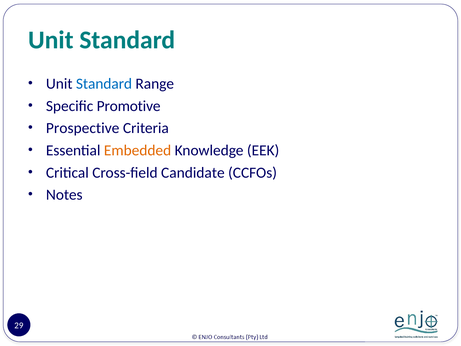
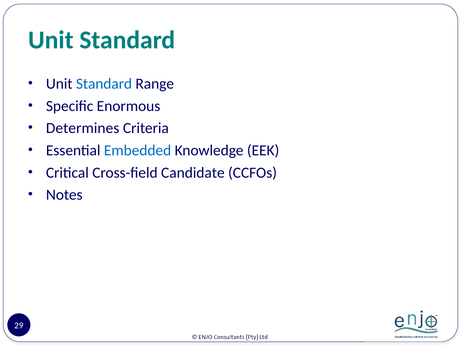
Promotive: Promotive -> Enormous (129, 106)
Prospective: Prospective -> Determines (83, 128)
Embedded colour: orange -> blue (138, 150)
